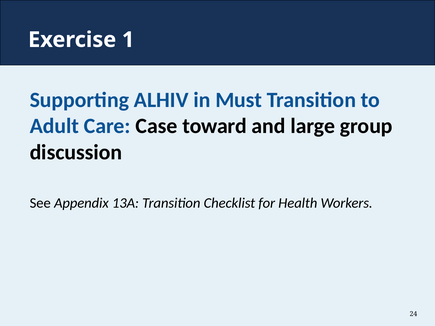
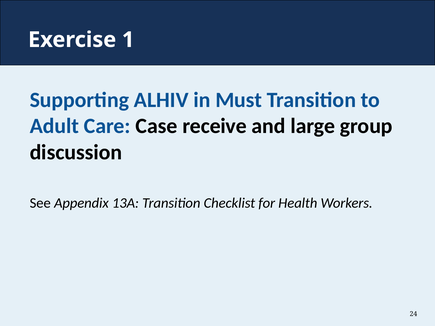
toward: toward -> receive (215, 126)
